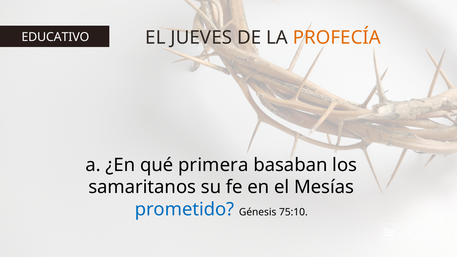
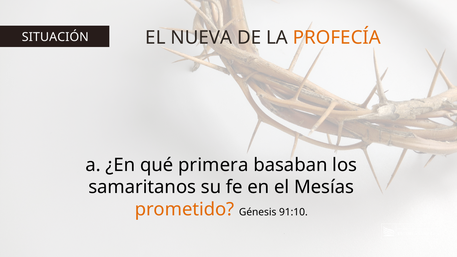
JUEVES: JUEVES -> NUEVA (201, 38)
EDUCATIVO: EDUCATIVO -> SITUACIÓN (55, 37)
prometido colour: blue -> orange (184, 209)
75:10: 75:10 -> 91:10 (293, 212)
